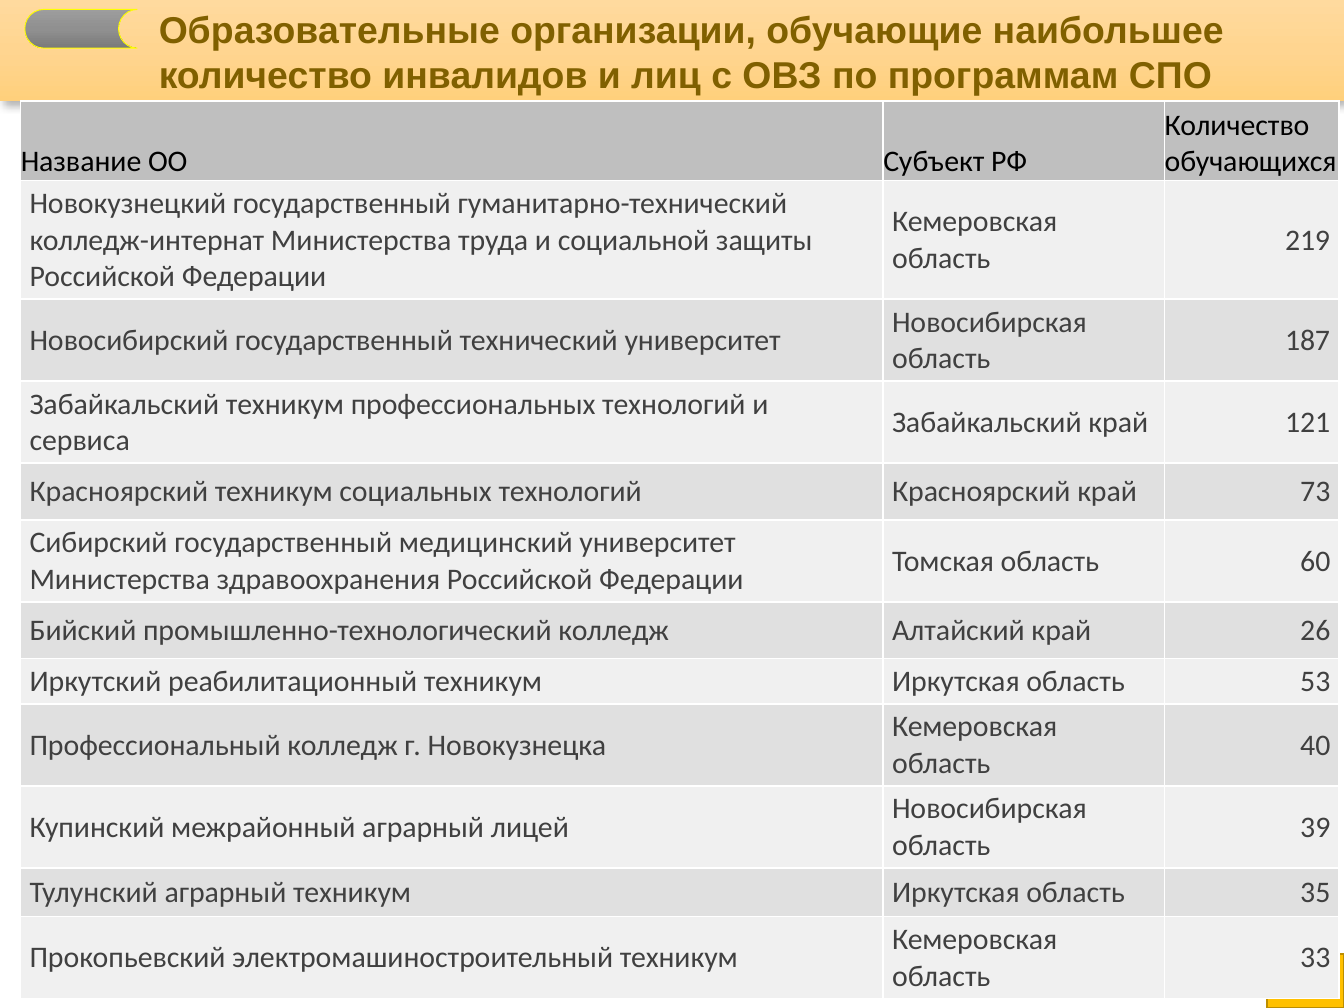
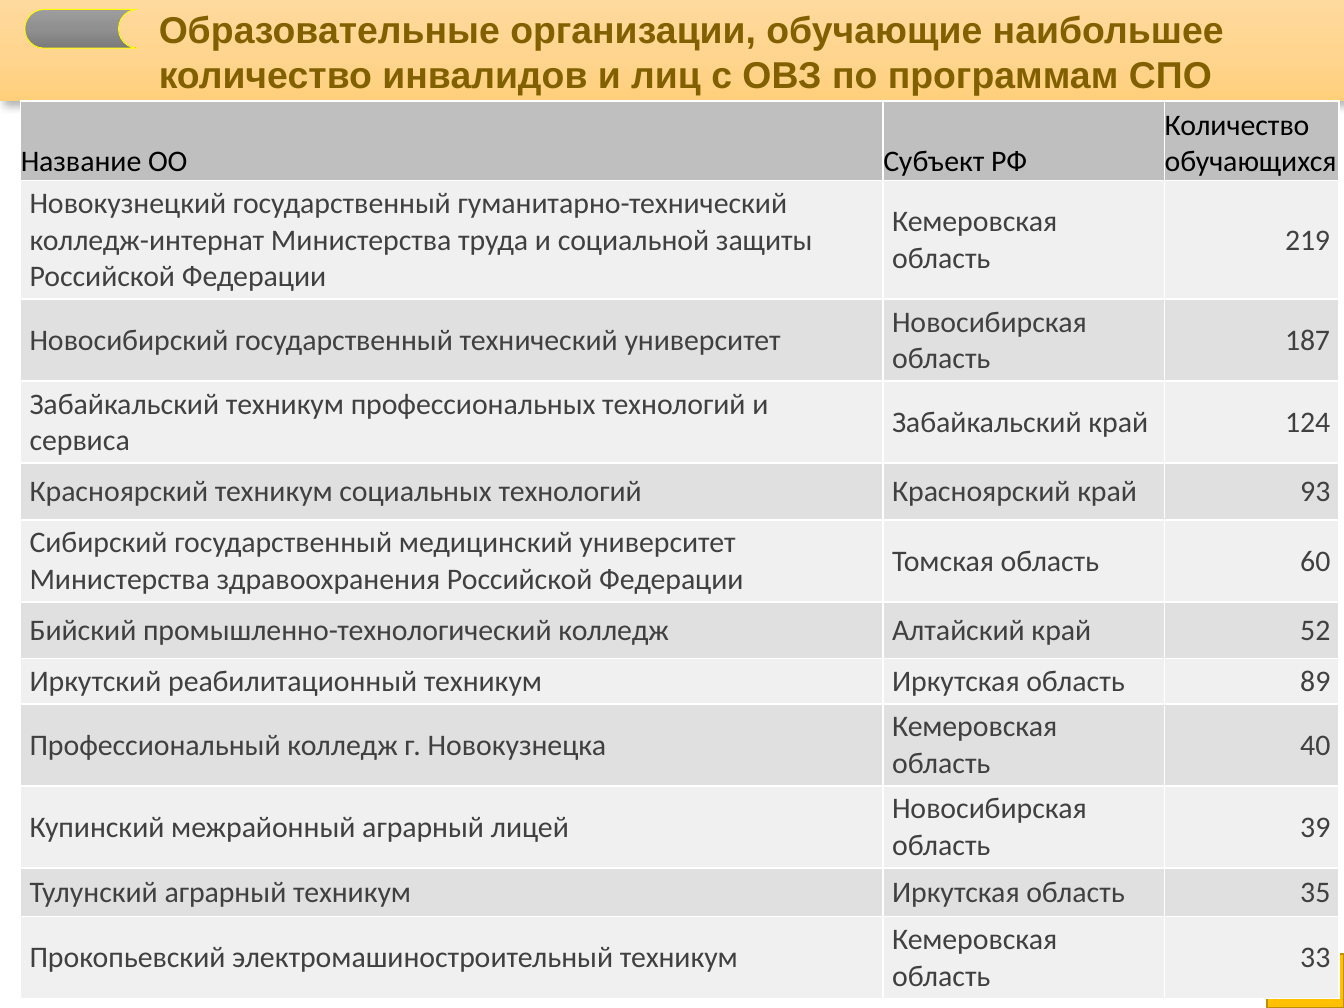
121: 121 -> 124 (1308, 422)
73: 73 -> 93 (1315, 492)
26: 26 -> 52 (1315, 631)
53: 53 -> 89 (1315, 682)
